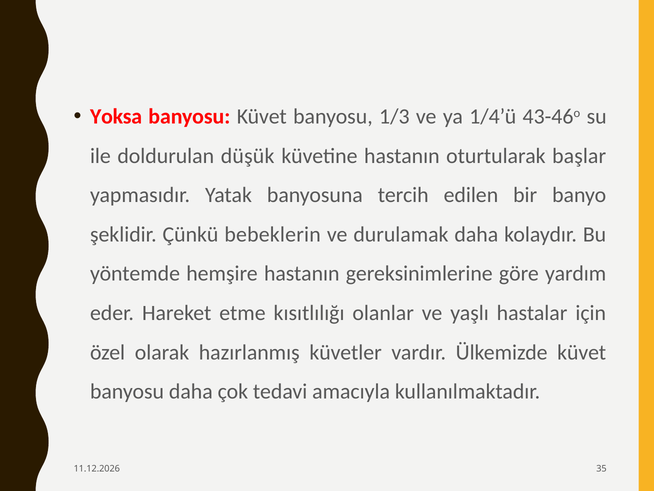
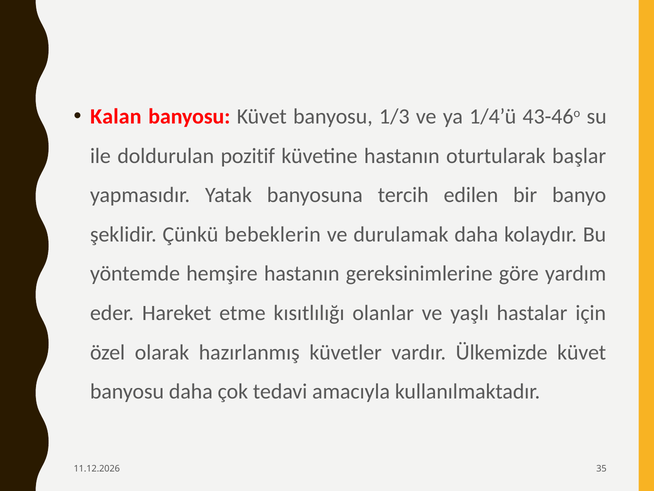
Yoksa: Yoksa -> Kalan (116, 117)
düşük: düşük -> pozitif (248, 156)
